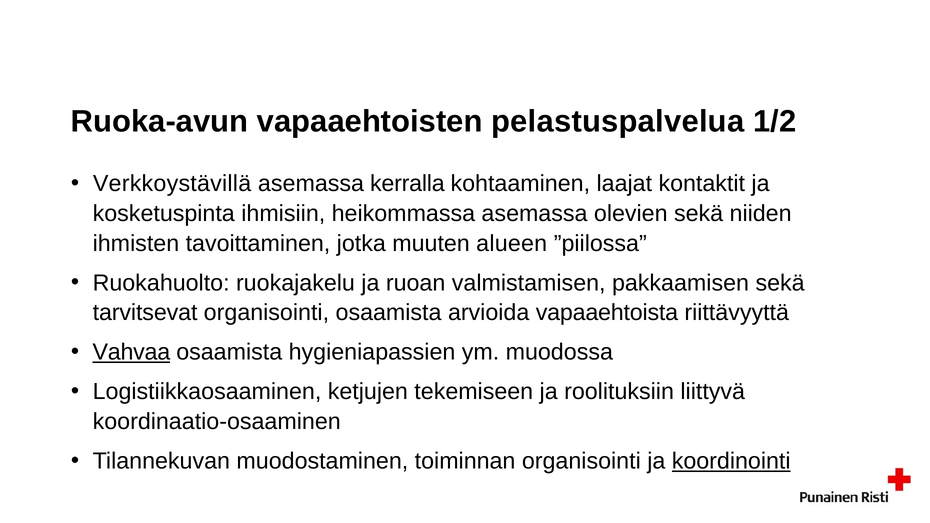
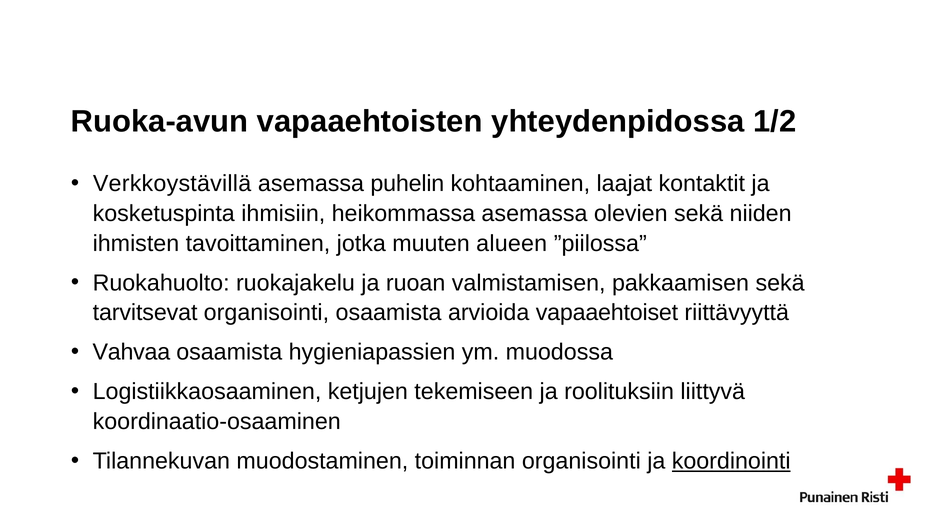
pelastuspalvelua: pelastuspalvelua -> yhteydenpidossa (618, 121)
kerralla: kerralla -> puhelin (407, 184)
vapaaehtoista: vapaaehtoista -> vapaaehtoiset (607, 313)
Vahvaa underline: present -> none (131, 352)
